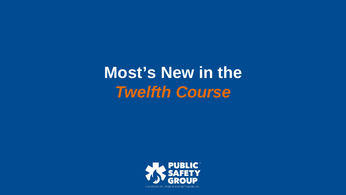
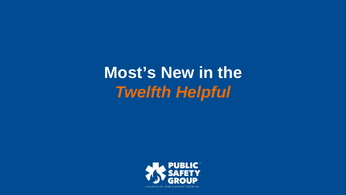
Course: Course -> Helpful (203, 92)
